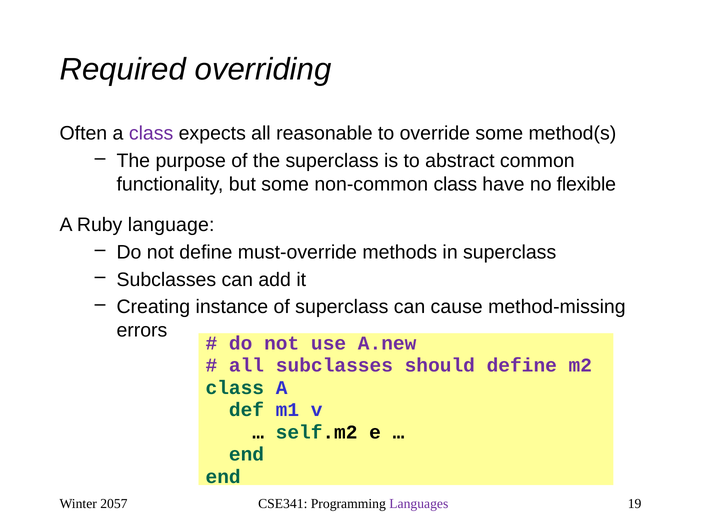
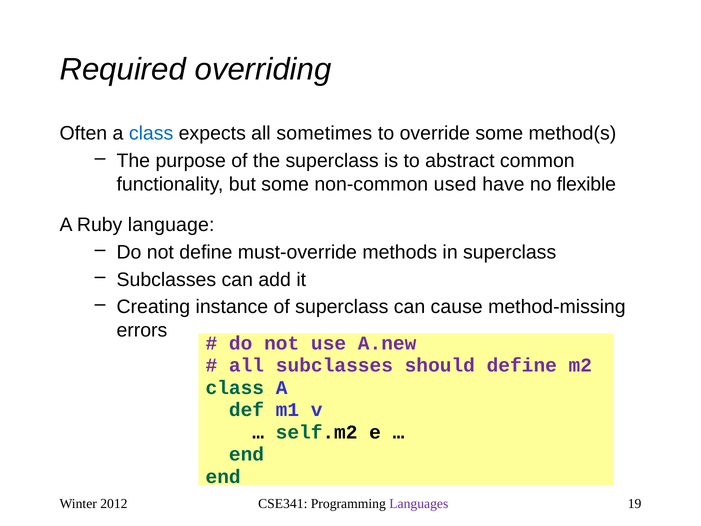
class colour: purple -> blue (151, 133)
reasonable: reasonable -> sometimes (324, 133)
non-common class: class -> used (455, 184)
2057: 2057 -> 2012 (114, 503)
